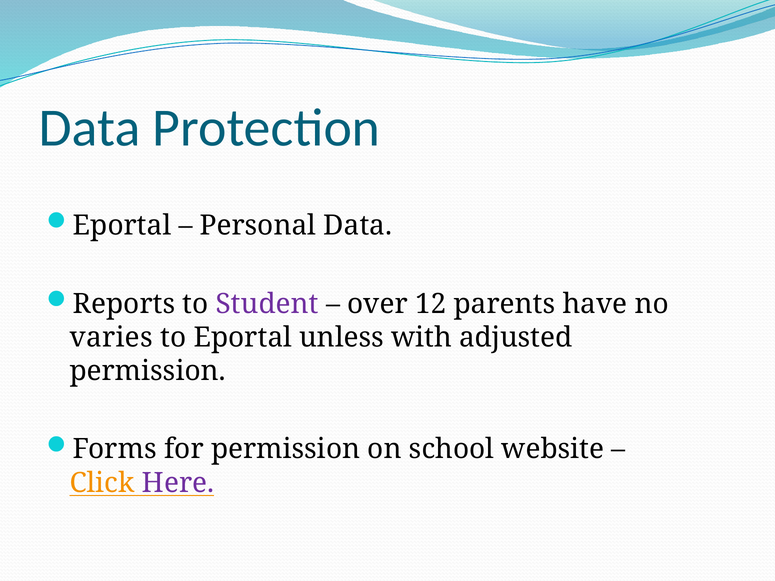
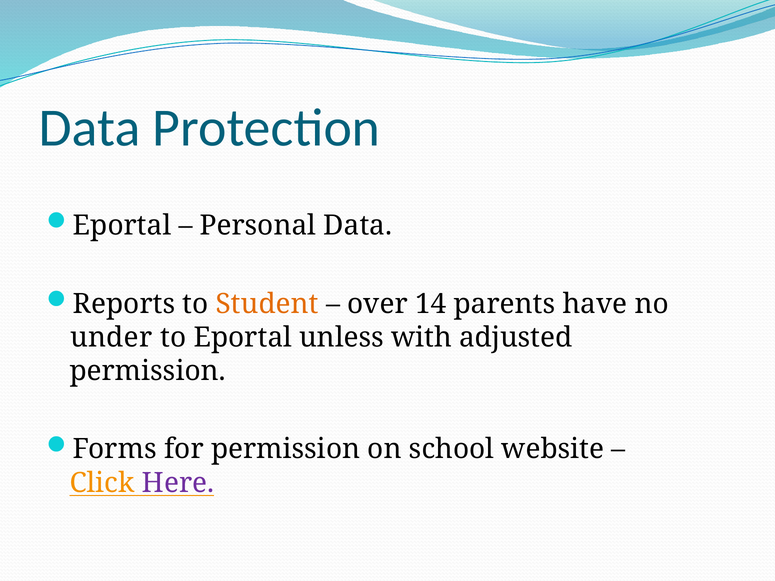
Student colour: purple -> orange (267, 304)
12: 12 -> 14 (431, 304)
varies: varies -> under (111, 338)
